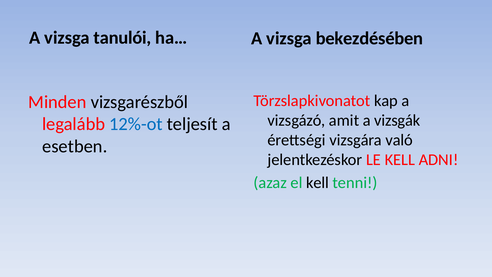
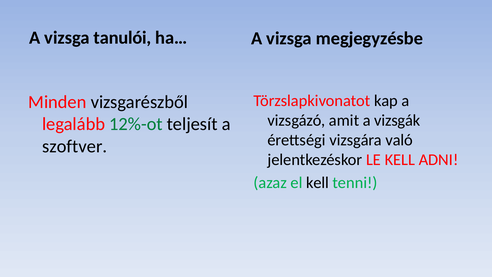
bekezdésében: bekezdésében -> megjegyzésbe (369, 38)
12%-ot colour: blue -> green (136, 124)
esetben: esetben -> szoftver (75, 146)
